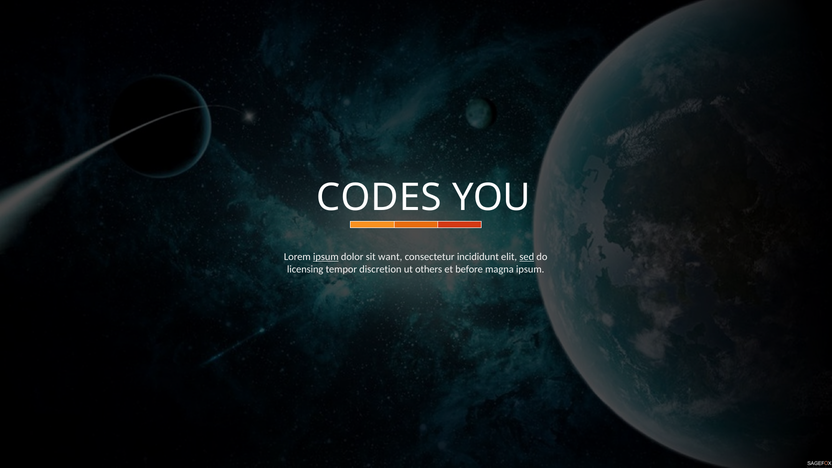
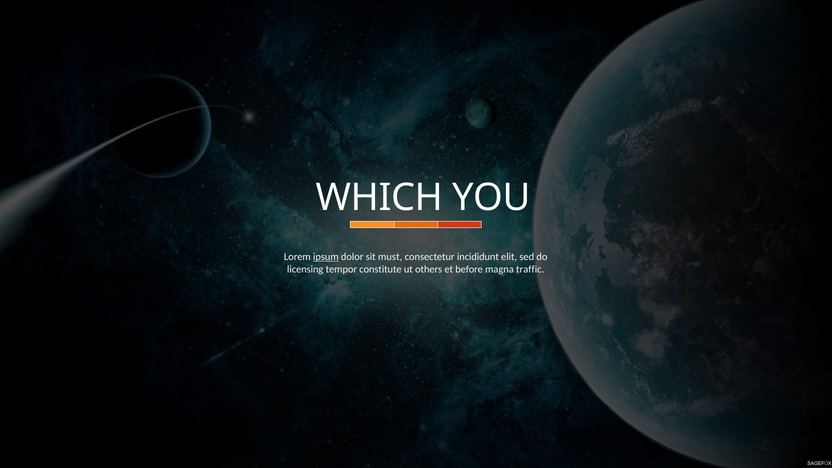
CODES: CODES -> WHICH (379, 197)
want: want -> must (390, 257)
sed underline: present -> none (527, 257)
discretion: discretion -> constitute (380, 269)
magna ipsum: ipsum -> traffic (530, 269)
